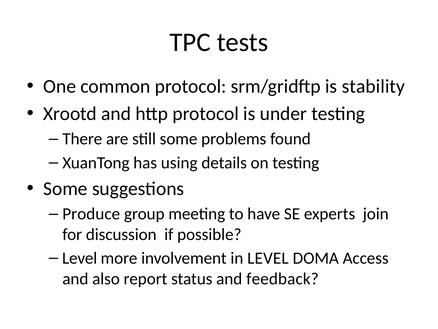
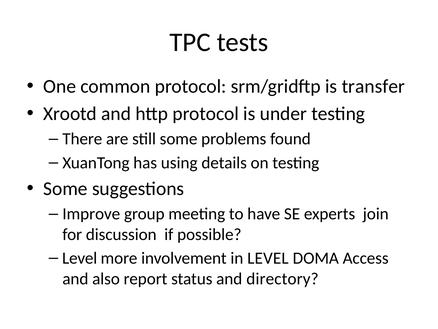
stability: stability -> transfer (373, 86)
Produce: Produce -> Improve (91, 214)
feedback: feedback -> directory (282, 278)
